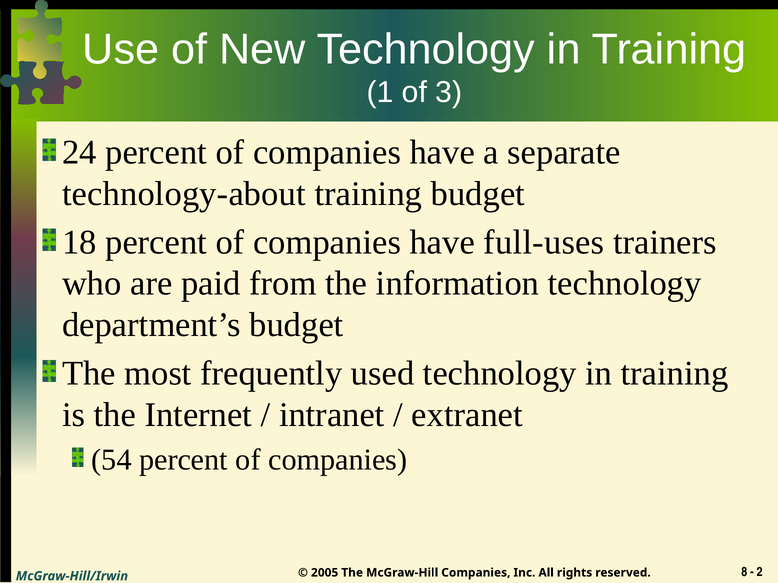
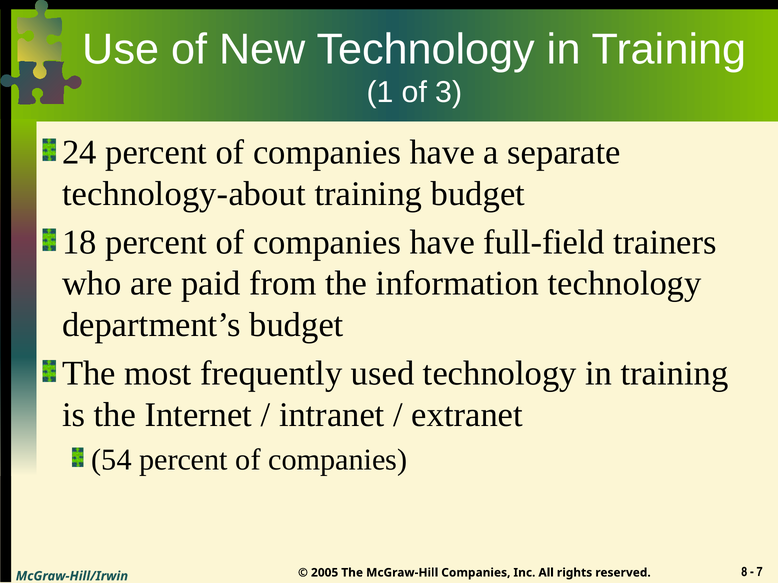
full-uses: full-uses -> full-field (544, 242)
2: 2 -> 7 (760, 573)
